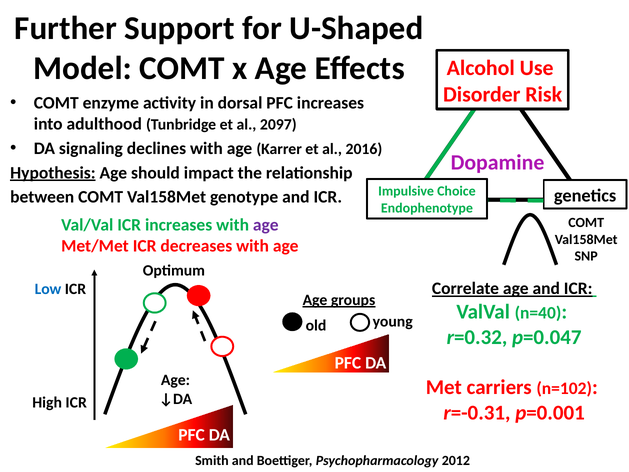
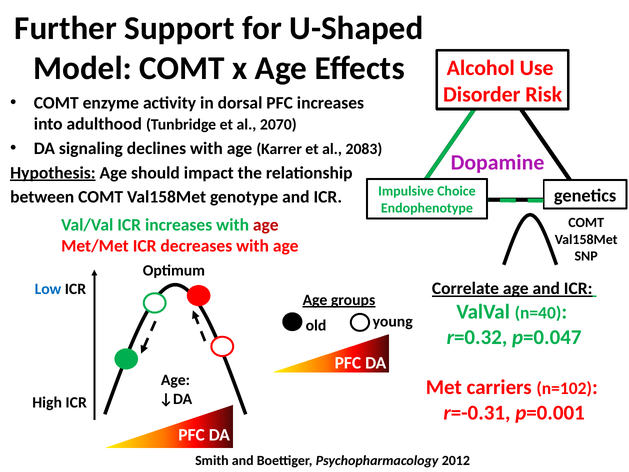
2097: 2097 -> 2070 (278, 124)
2016: 2016 -> 2083 (364, 149)
age colour: purple -> red (266, 225)
